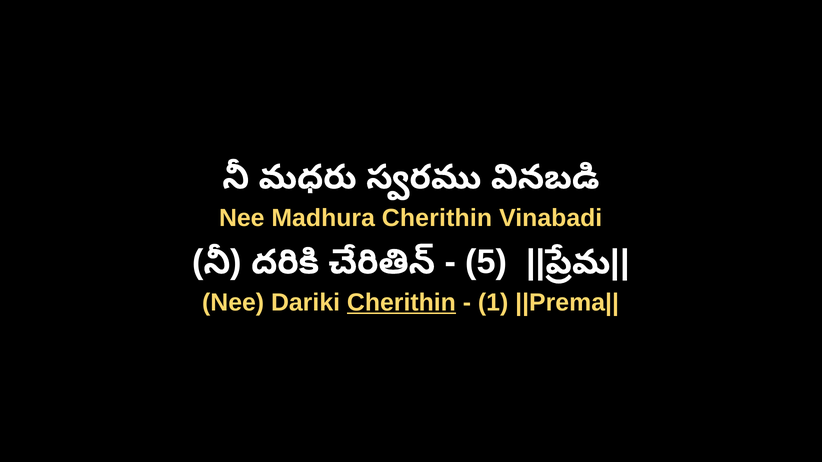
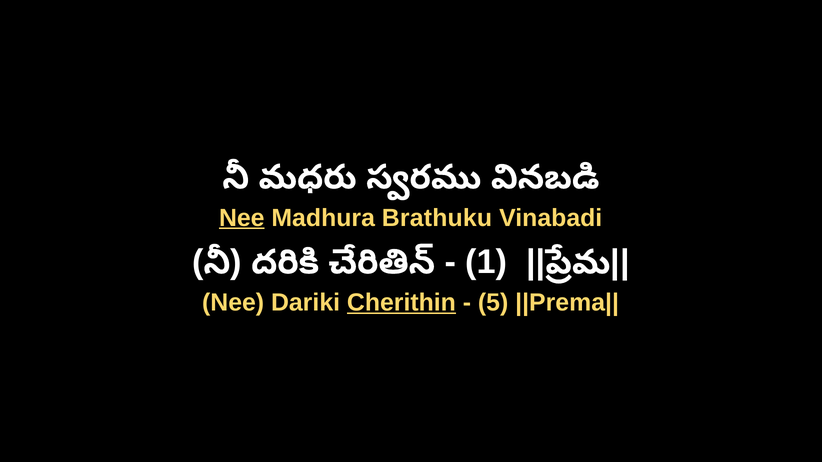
Nee underline: none -> present (242, 218)
Madhura Cherithin: Cherithin -> Brathuku (437, 218)
5: 5 -> 1 (486, 262)
1: 1 -> 5 (493, 303)
